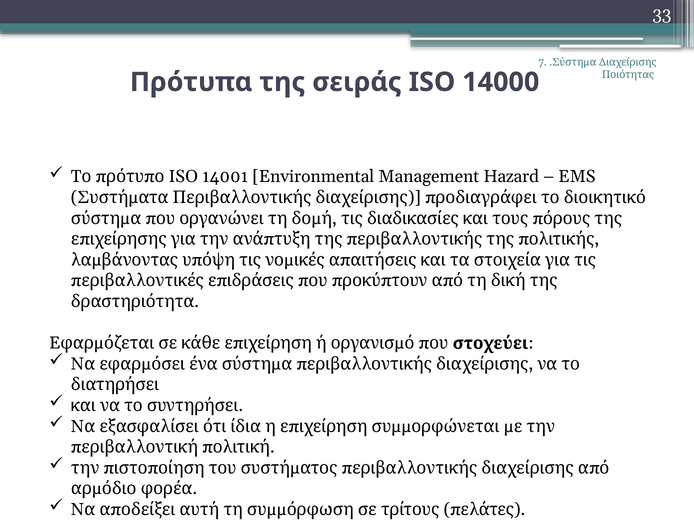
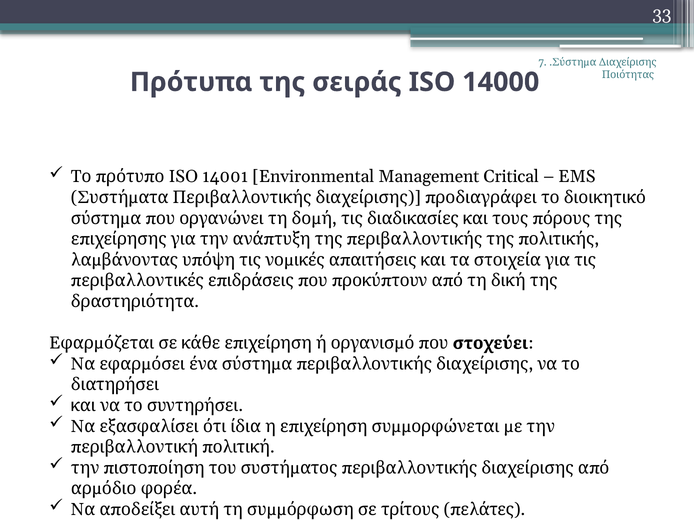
Hazard: Hazard -> Critical (511, 177)
